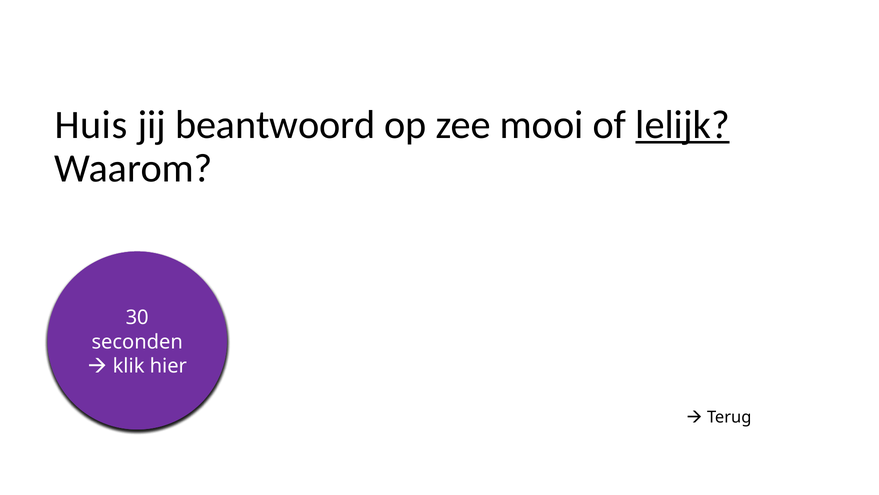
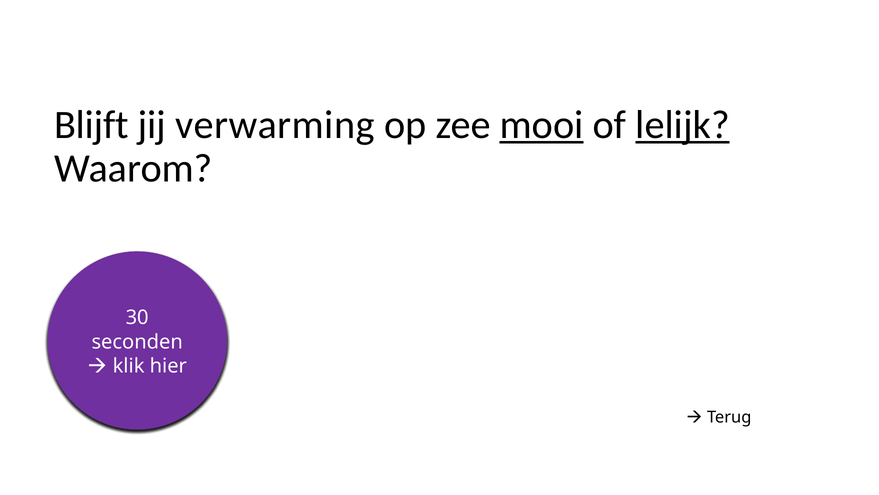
Huis: Huis -> Blijft (91, 125)
beantwoord: beantwoord -> verwarming (275, 125)
mooi underline: none -> present (542, 125)
